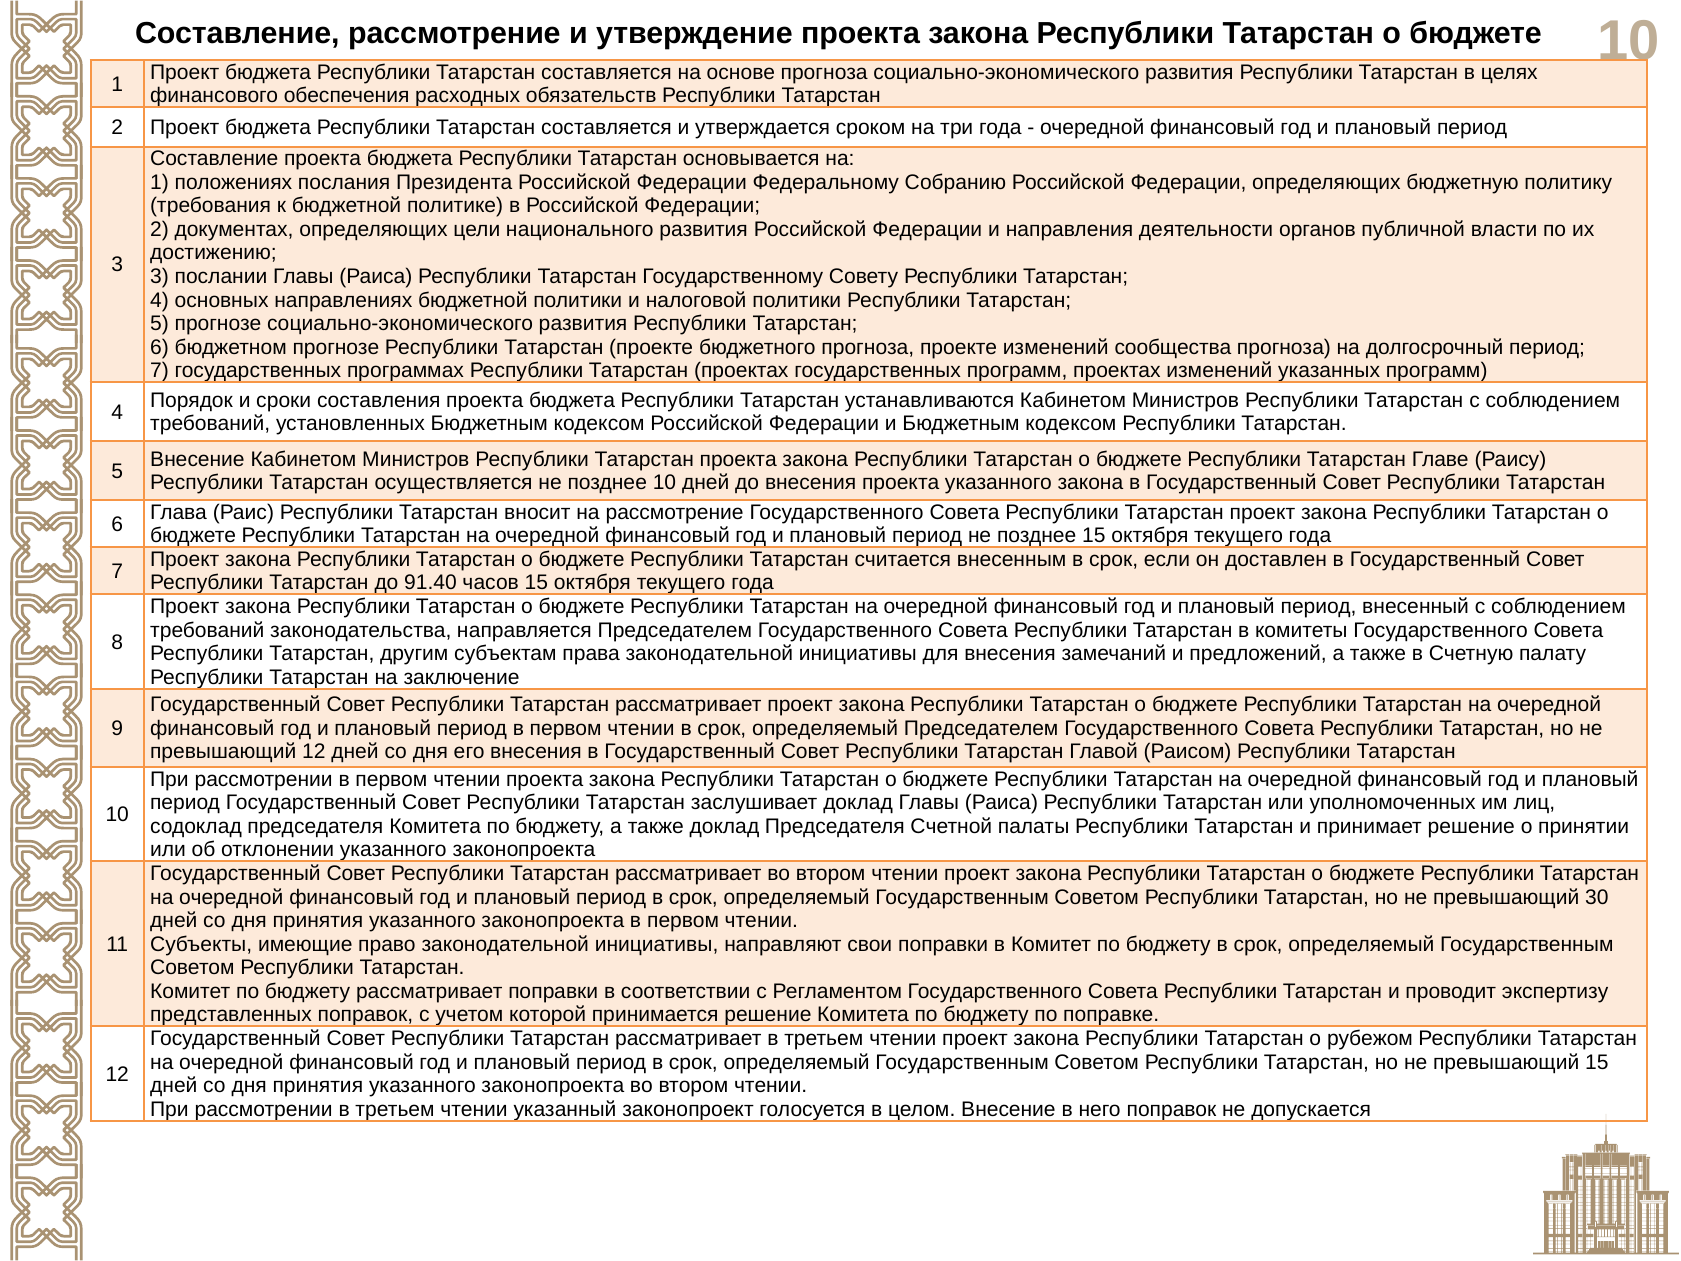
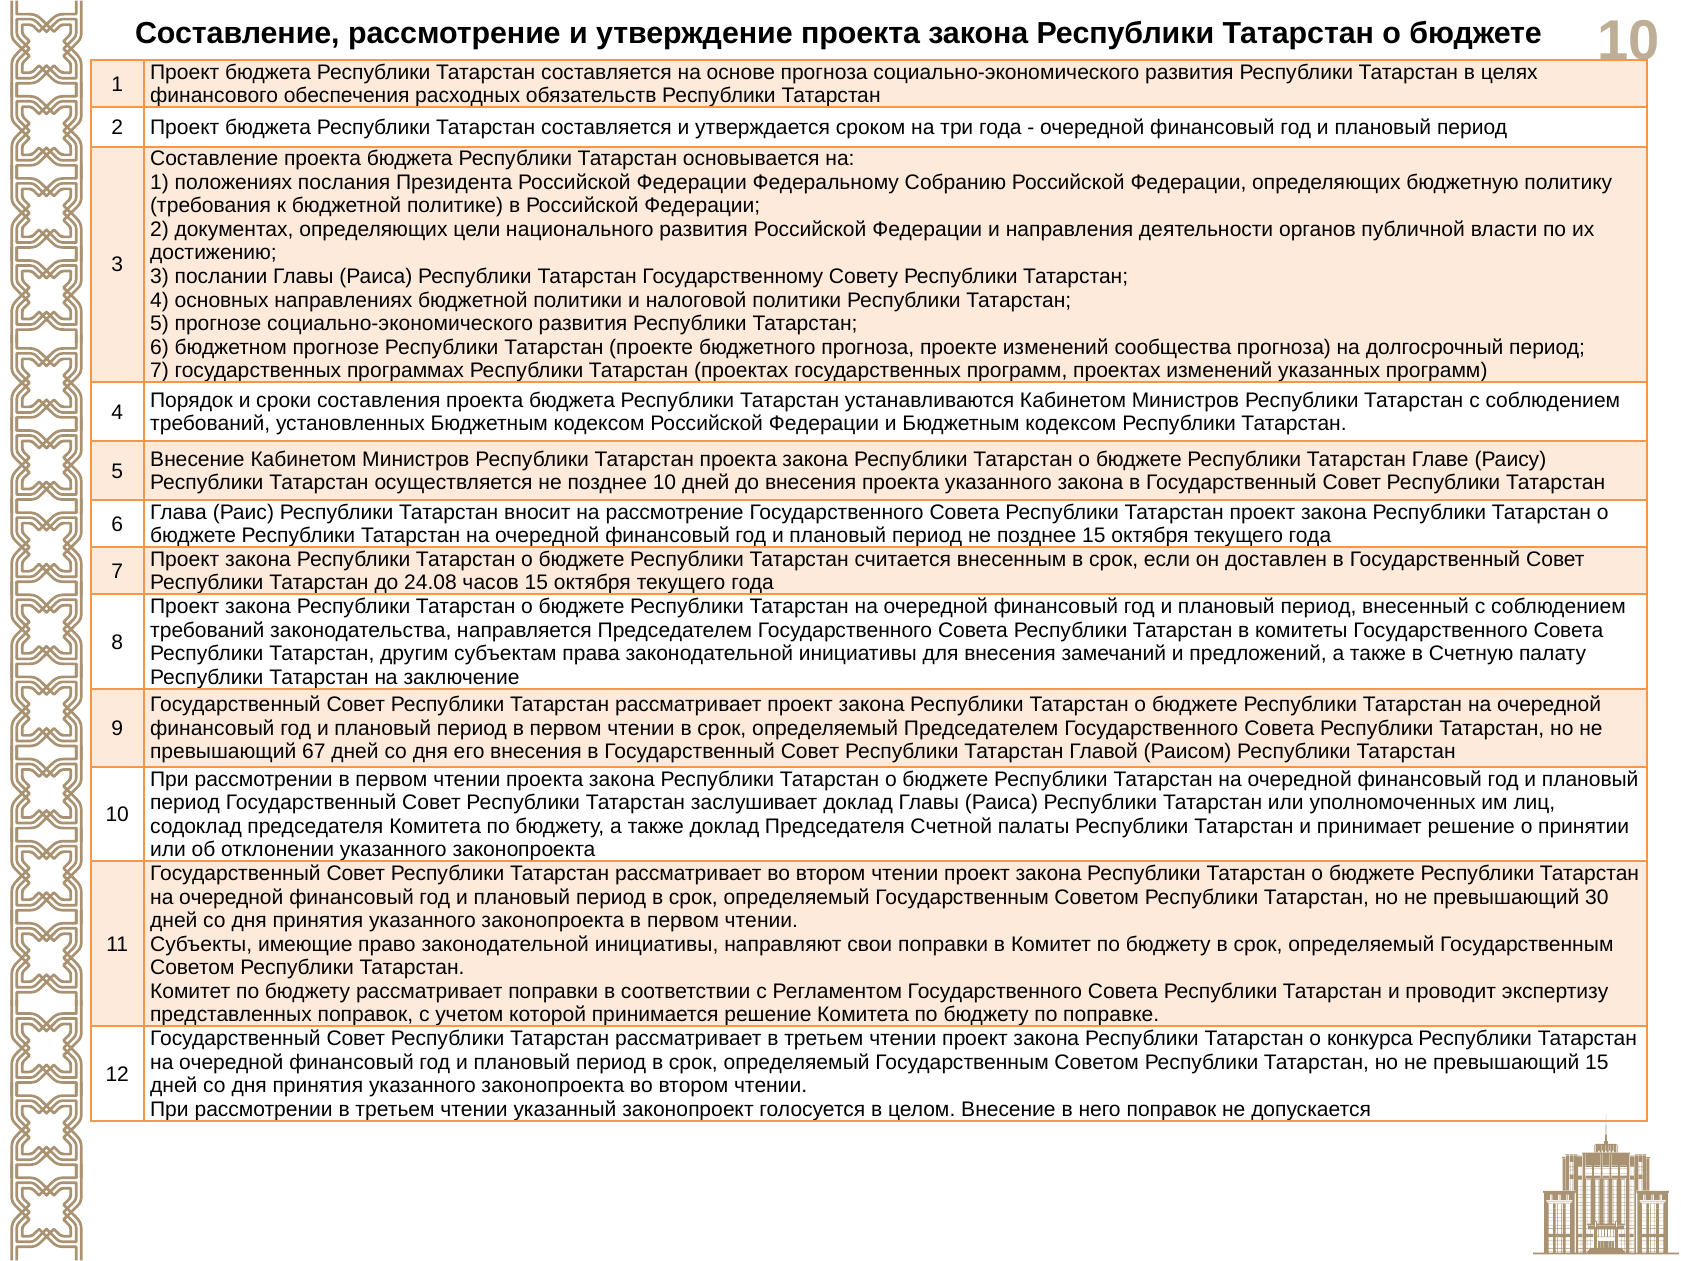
91.40: 91.40 -> 24.08 (430, 583)
превышающий 12: 12 -> 67 (314, 752)
рубежом: рубежом -> конкурса (1370, 1038)
